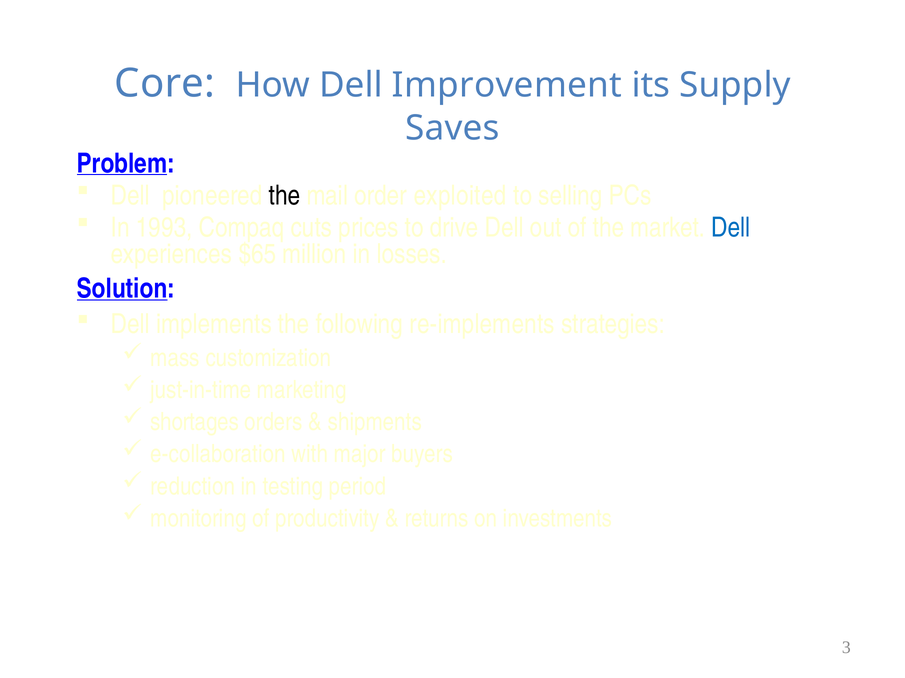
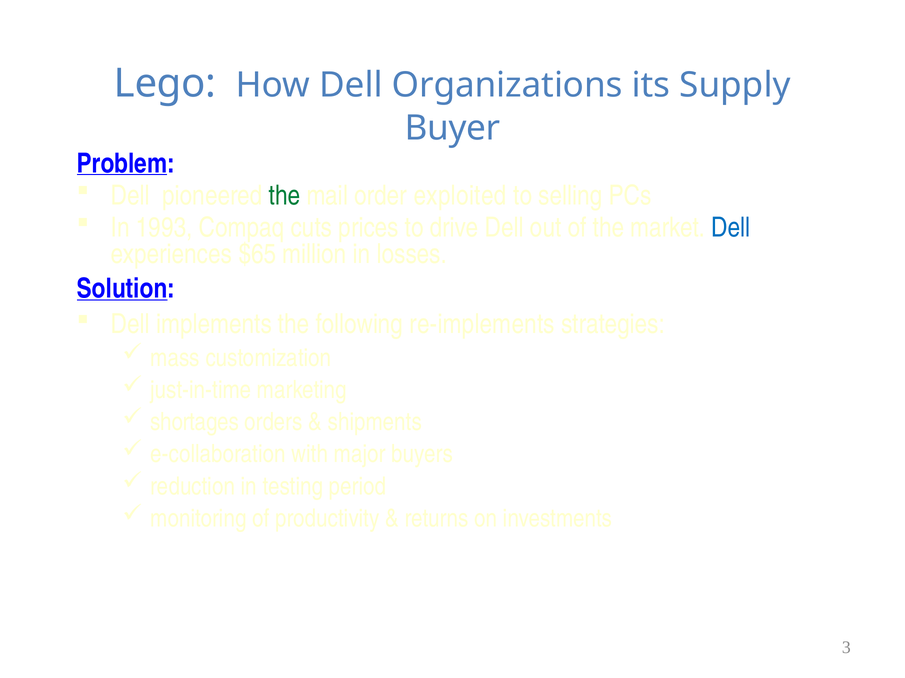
Core: Core -> Lego (165, 83)
Improvement: Improvement -> Organizations (507, 85)
Saves: Saves -> Buyer (453, 128)
the colour: black -> green (285, 196)
